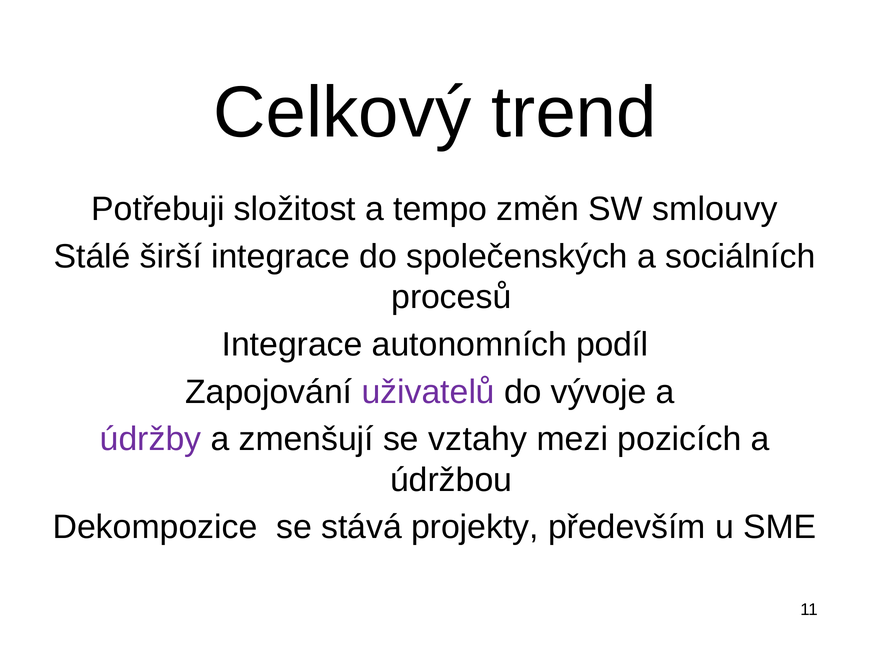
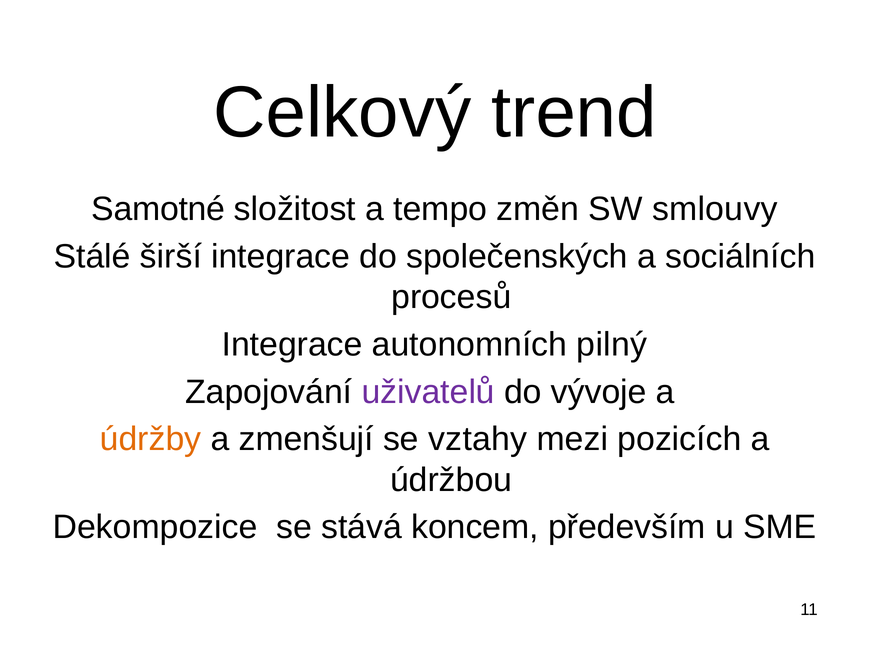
Potřebuji: Potřebuji -> Samotné (158, 209)
podíl: podíl -> pilný (612, 345)
údržby colour: purple -> orange (151, 440)
projekty: projekty -> koncem (475, 528)
